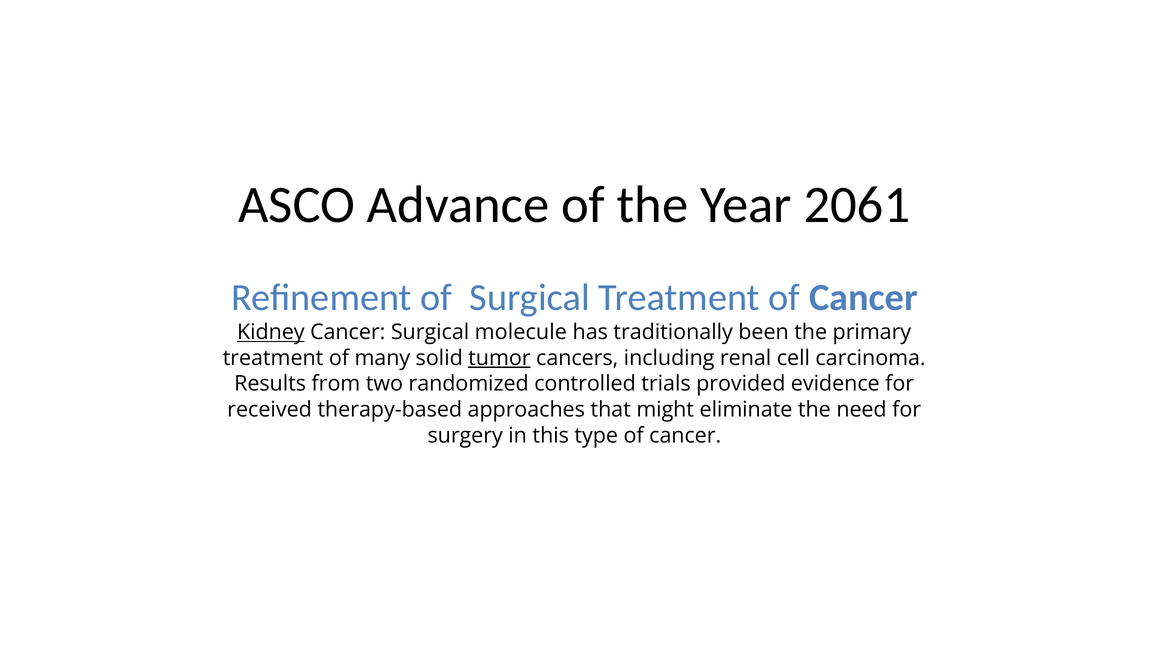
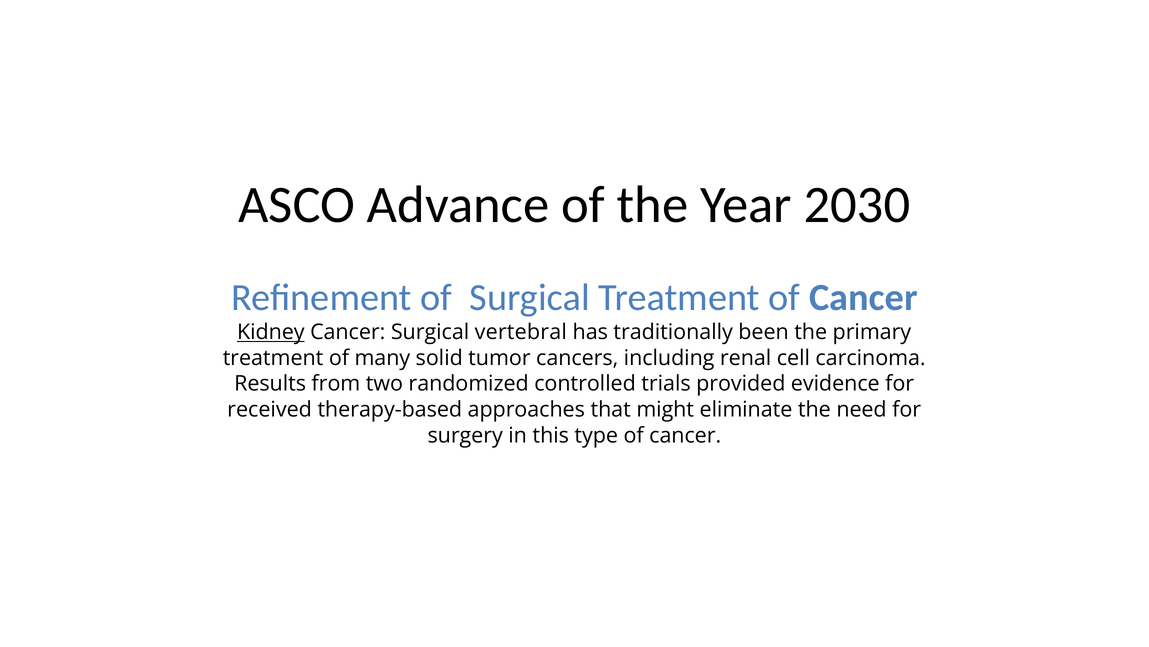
2061: 2061 -> 2030 (857, 205)
molecule: molecule -> vertebral (521, 332)
tumor underline: present -> none (499, 358)
